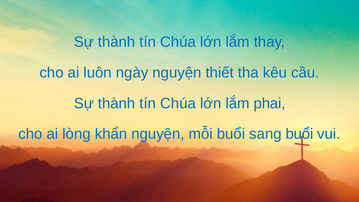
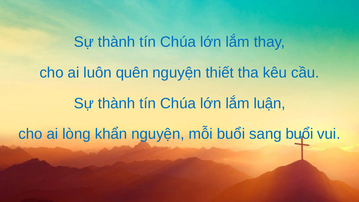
ngày: ngày -> quên (132, 73)
phai: phai -> luận (270, 103)
